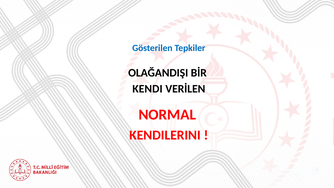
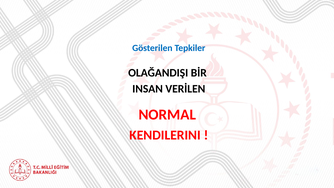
KENDI: KENDI -> INSAN (148, 89)
